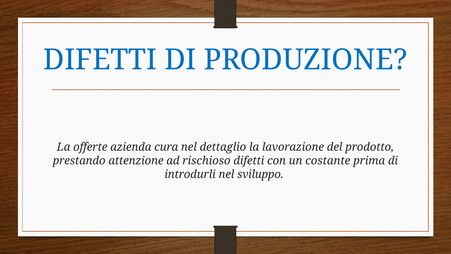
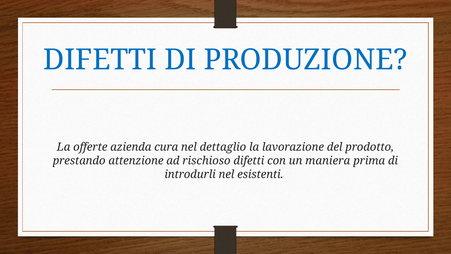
costante: costante -> maniera (328, 161)
sviluppo: sviluppo -> esistenti (260, 174)
